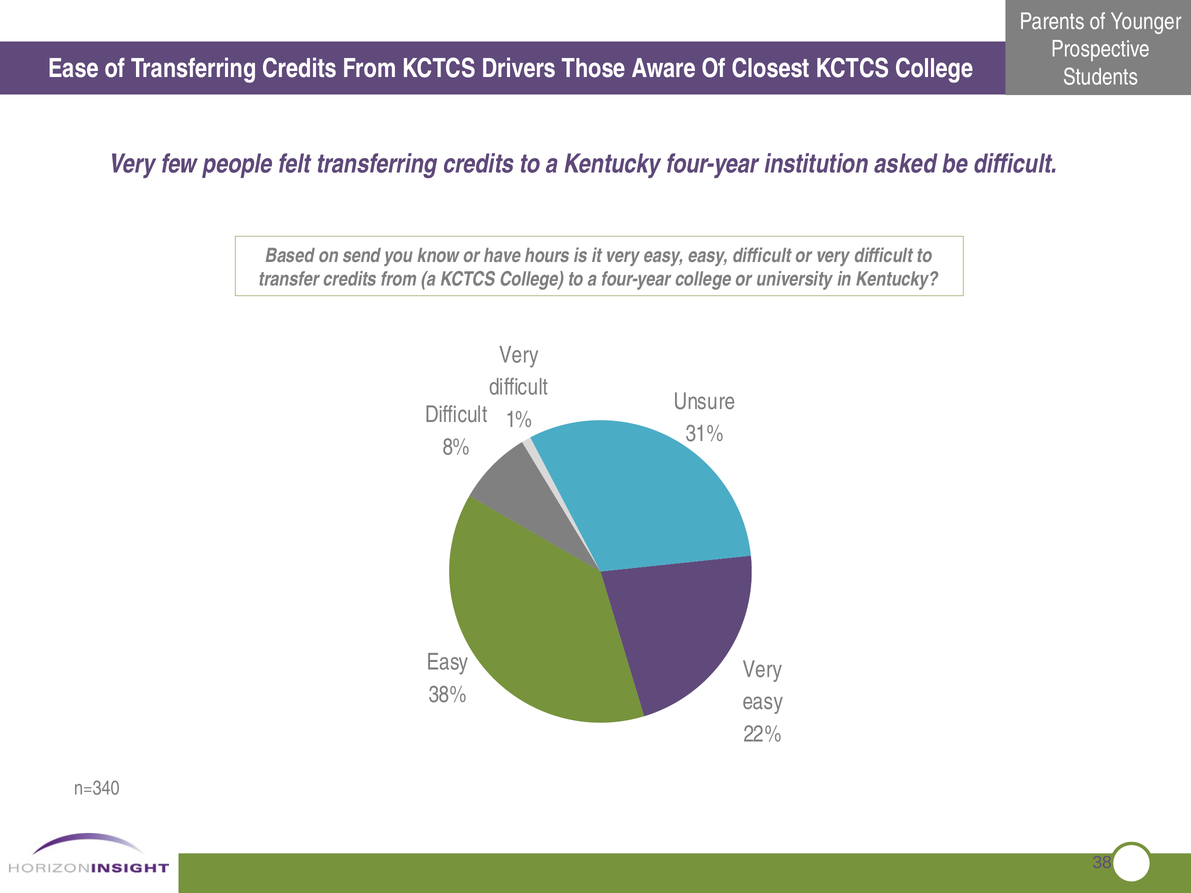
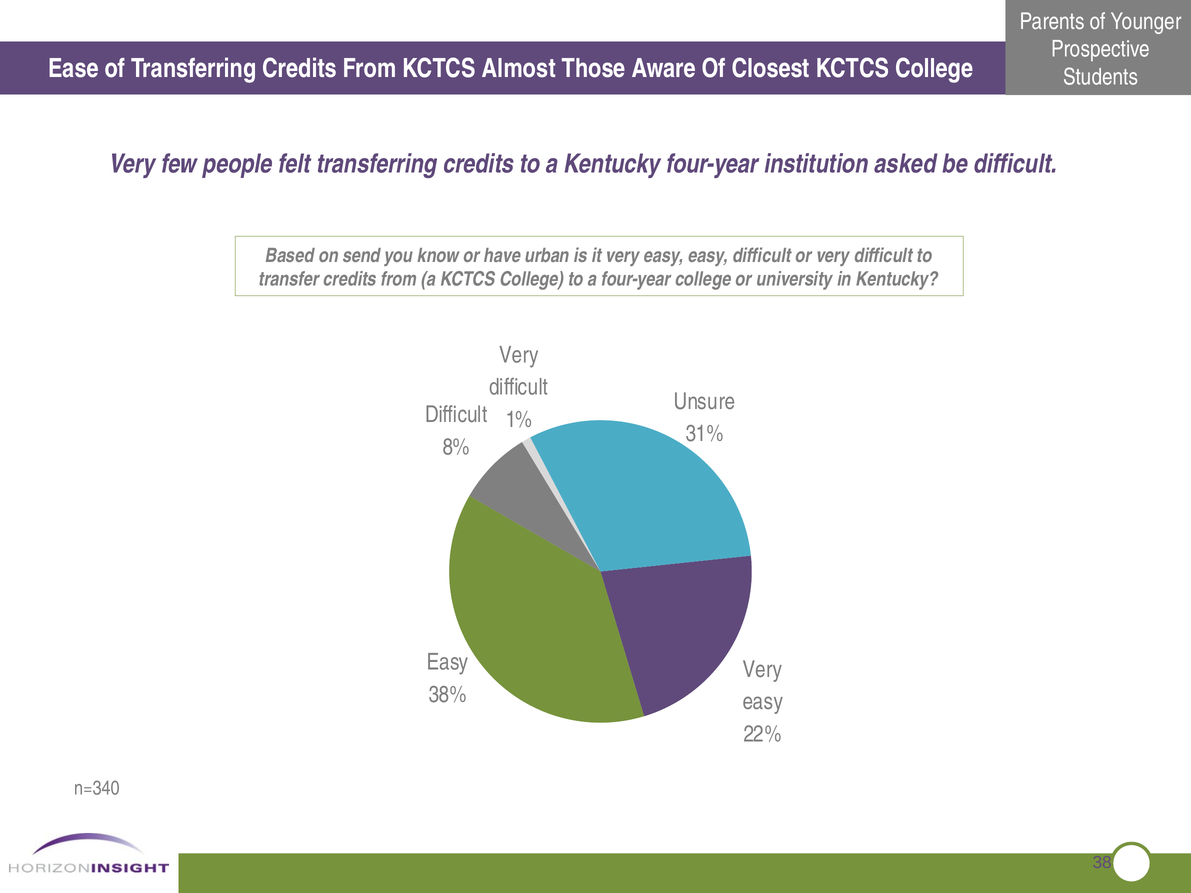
Drivers: Drivers -> Almost (519, 69)
hours: hours -> urban (547, 256)
